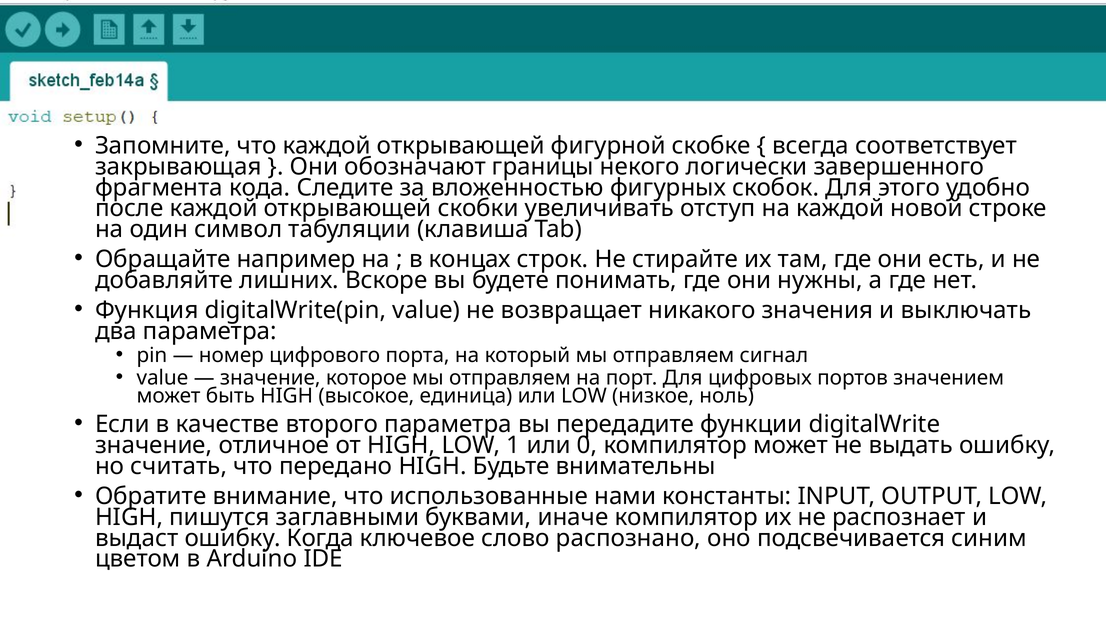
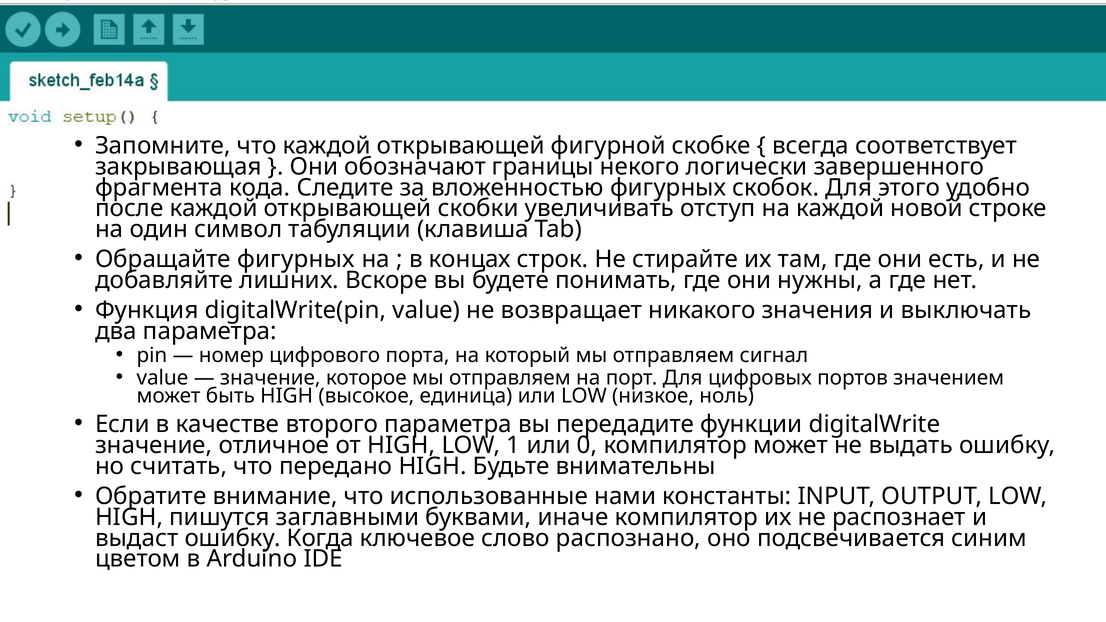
Обращайте например: например -> фигурных (296, 259)
